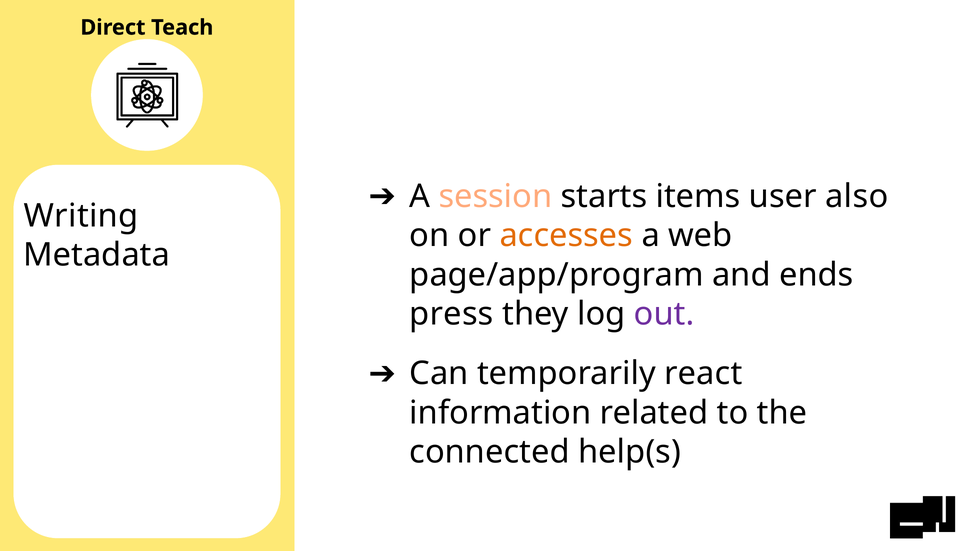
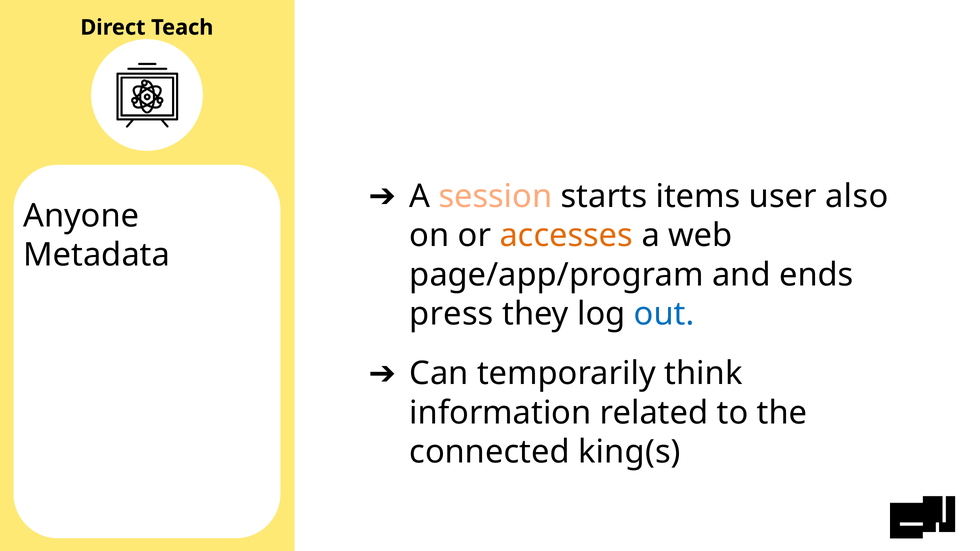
Writing: Writing -> Anyone (81, 216)
out colour: purple -> blue (664, 314)
react: react -> think (703, 374)
help(s: help(s -> king(s (629, 452)
